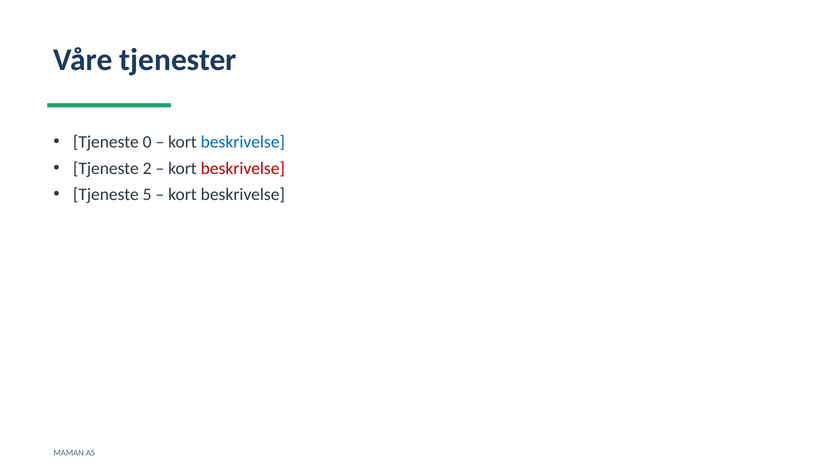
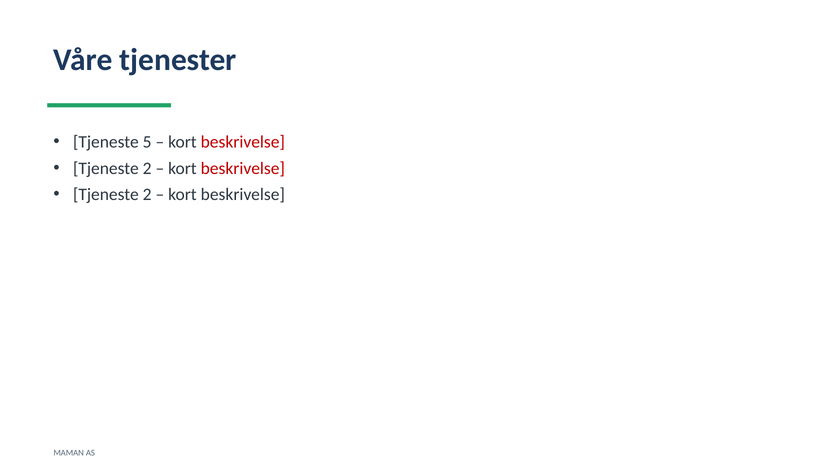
0: 0 -> 5 (147, 142)
beskrivelse colour: blue -> red (243, 142)
5: 5 -> 2 (147, 195)
